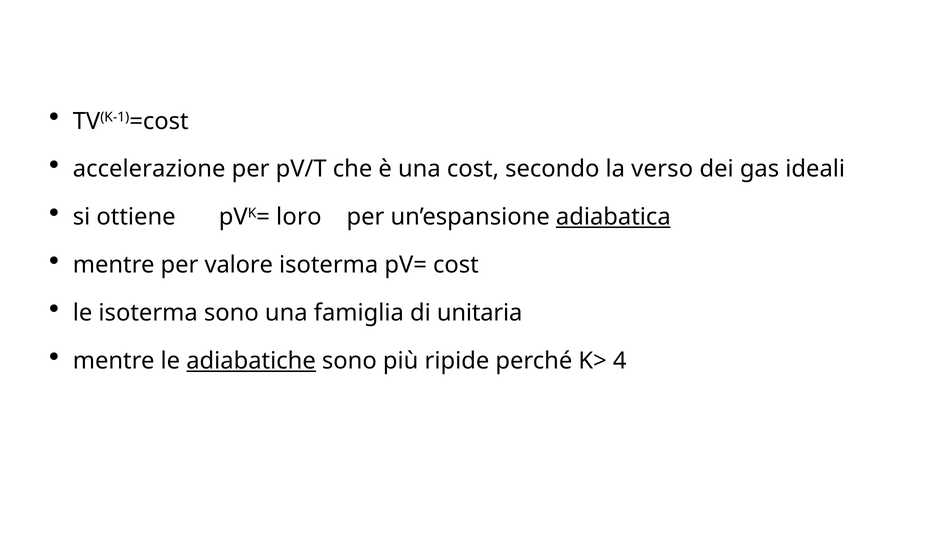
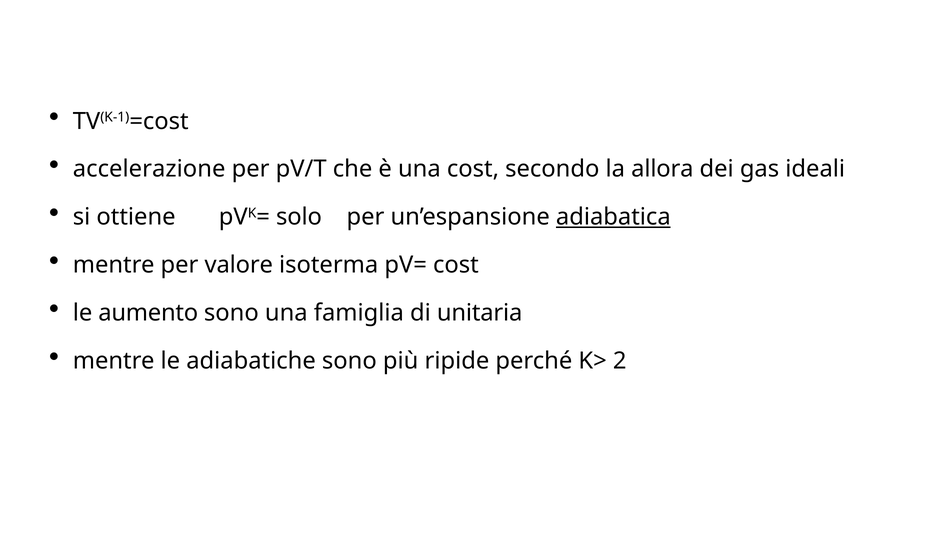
verso: verso -> allora (662, 169)
loro: loro -> solo (299, 217)
le isoterma: isoterma -> aumento (148, 313)
adiabatiche underline: present -> none (251, 361)
4: 4 -> 2 (620, 361)
